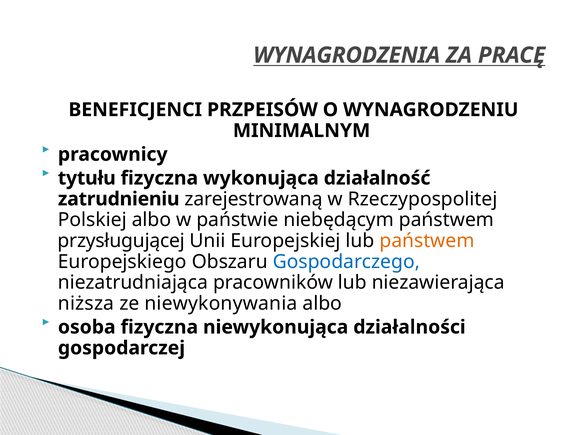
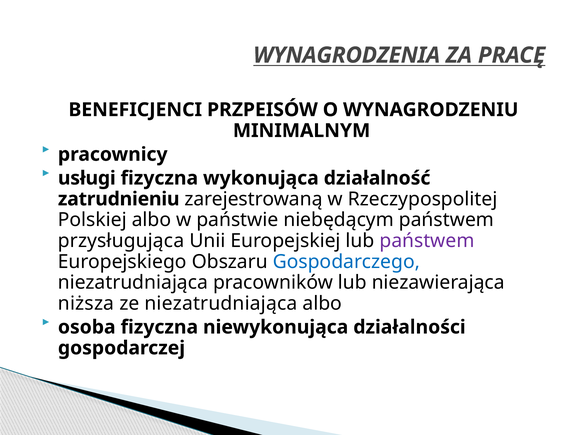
tytułu: tytułu -> usługi (87, 178)
przysługującej: przysługującej -> przysługująca (121, 241)
państwem colour: orange -> purple (427, 241)
ze niewykonywania: niewykonywania -> niezatrudniająca (221, 303)
